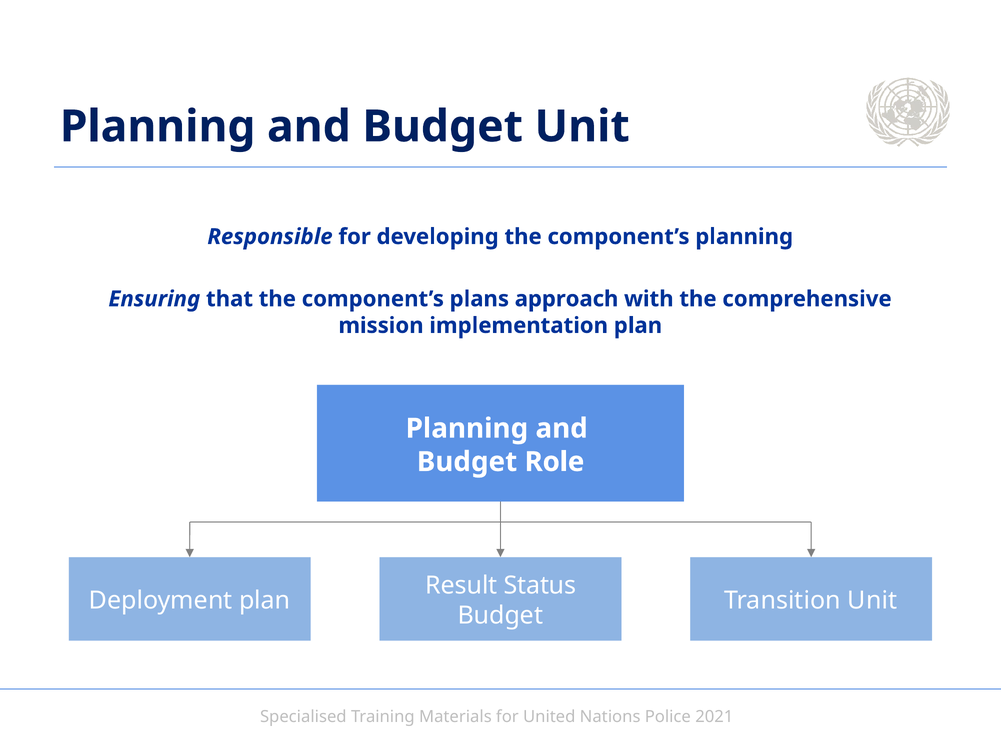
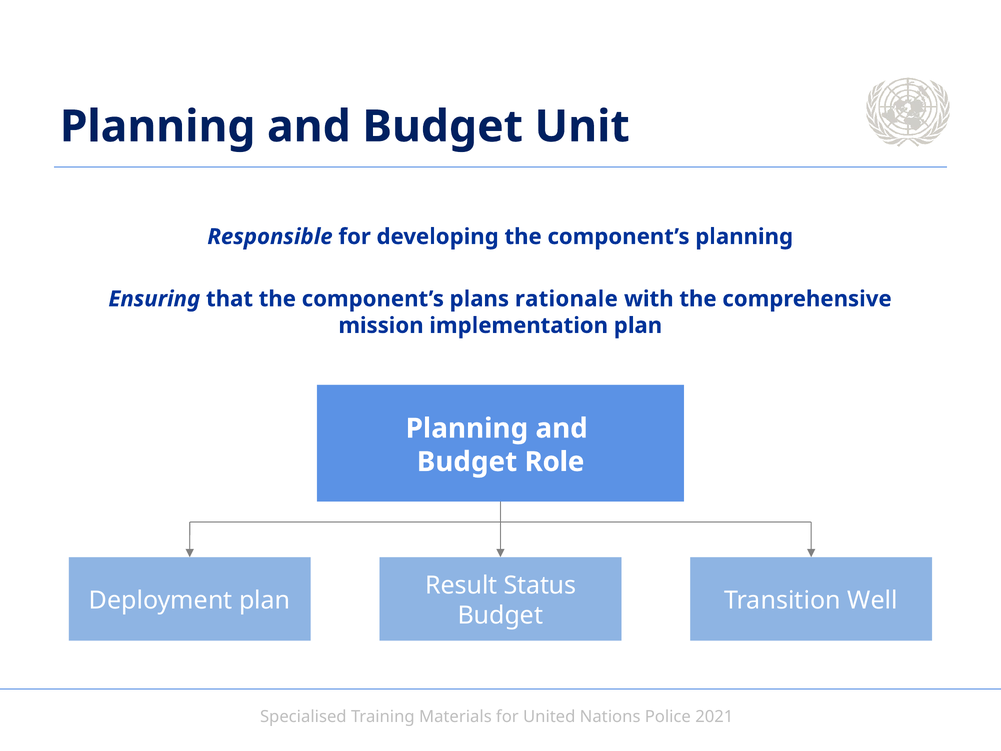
approach: approach -> rationale (566, 299)
Transition Unit: Unit -> Well (872, 600)
